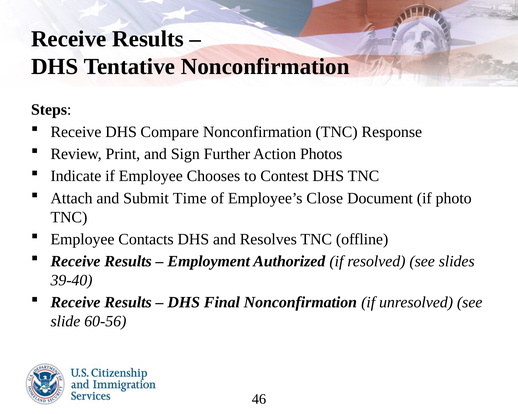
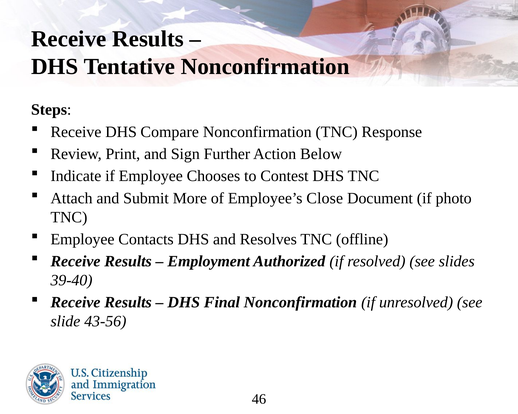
Photos: Photos -> Below (321, 154)
Time: Time -> More (190, 198)
60-56: 60-56 -> 43-56 (105, 322)
